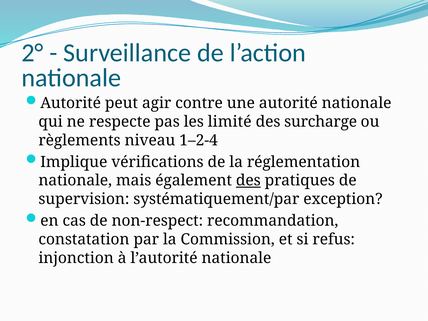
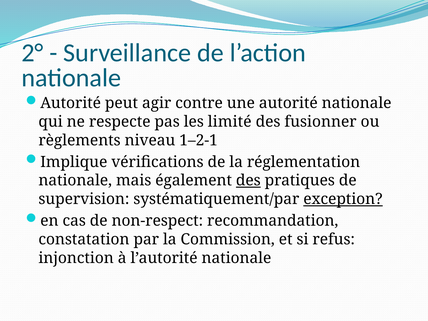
surcharge: surcharge -> fusionner (321, 122)
1–2-4: 1–2-4 -> 1–2-1 (199, 140)
exception underline: none -> present (343, 199)
